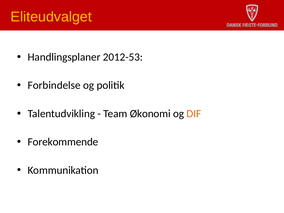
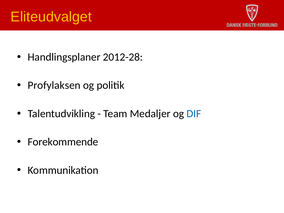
2012-53: 2012-53 -> 2012-28 (123, 57)
Forbindelse: Forbindelse -> Profylaksen (54, 85)
Økonomi: Økonomi -> Medaljer (150, 114)
DIF colour: orange -> blue (194, 114)
